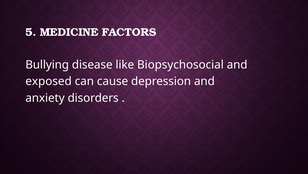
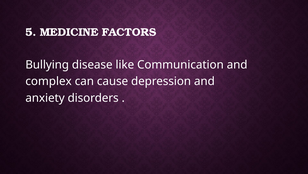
Biopsychosocial: Biopsychosocial -> Communication (180, 64)
exposed: exposed -> complex (49, 81)
